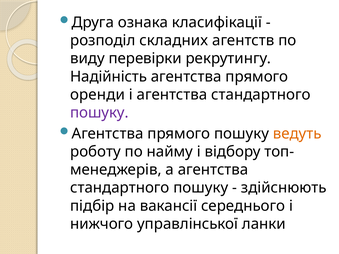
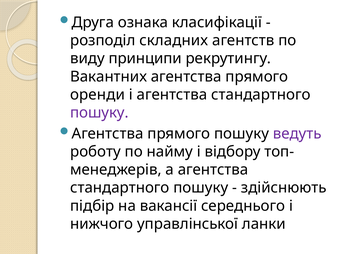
перевірки: перевірки -> принципи (145, 59)
Надійність: Надійність -> Вакантних (109, 77)
ведуть colour: orange -> purple (297, 134)
